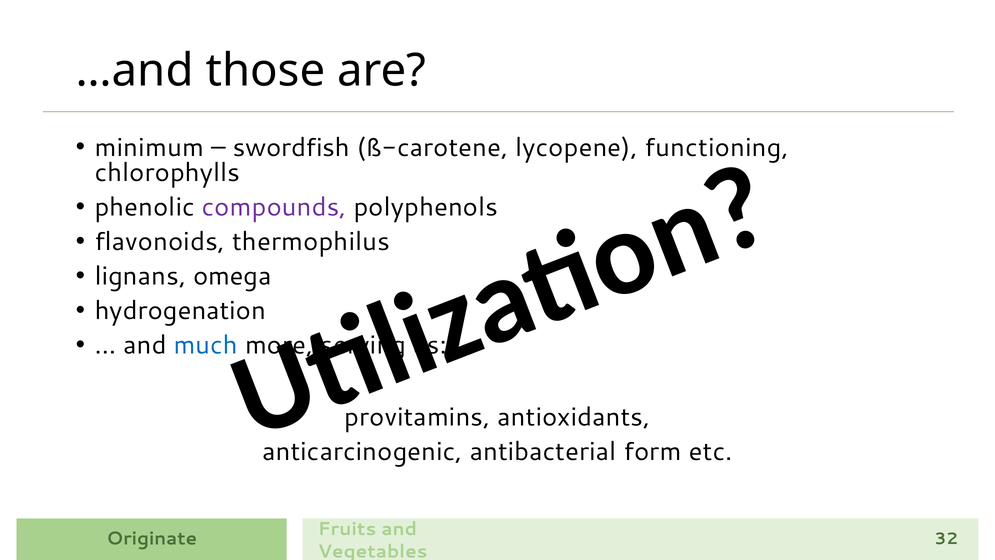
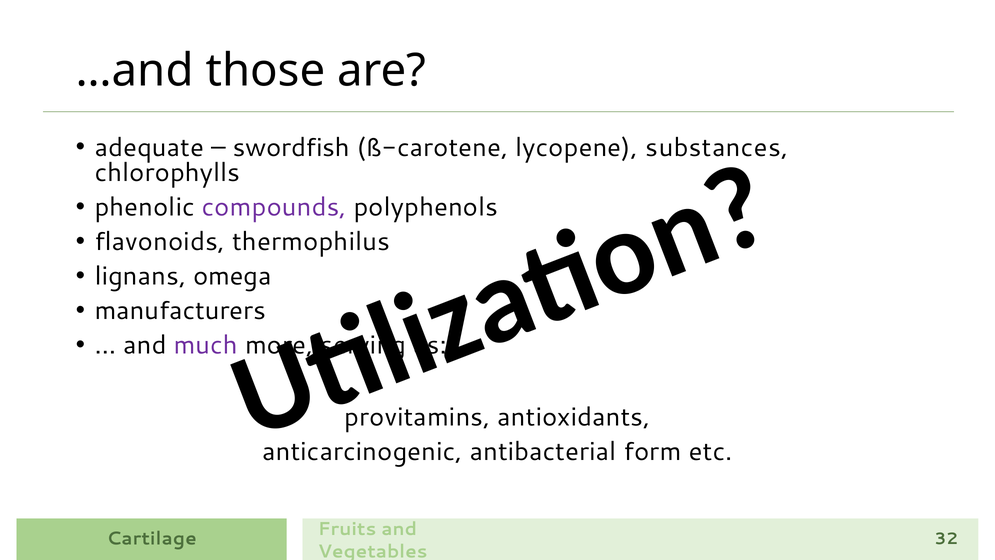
minimum: minimum -> adequate (149, 148)
functioning: functioning -> substances (717, 148)
hydrogenation: hydrogenation -> manufacturers (180, 311)
much colour: blue -> purple (206, 345)
Originate: Originate -> Cartilage (152, 538)
